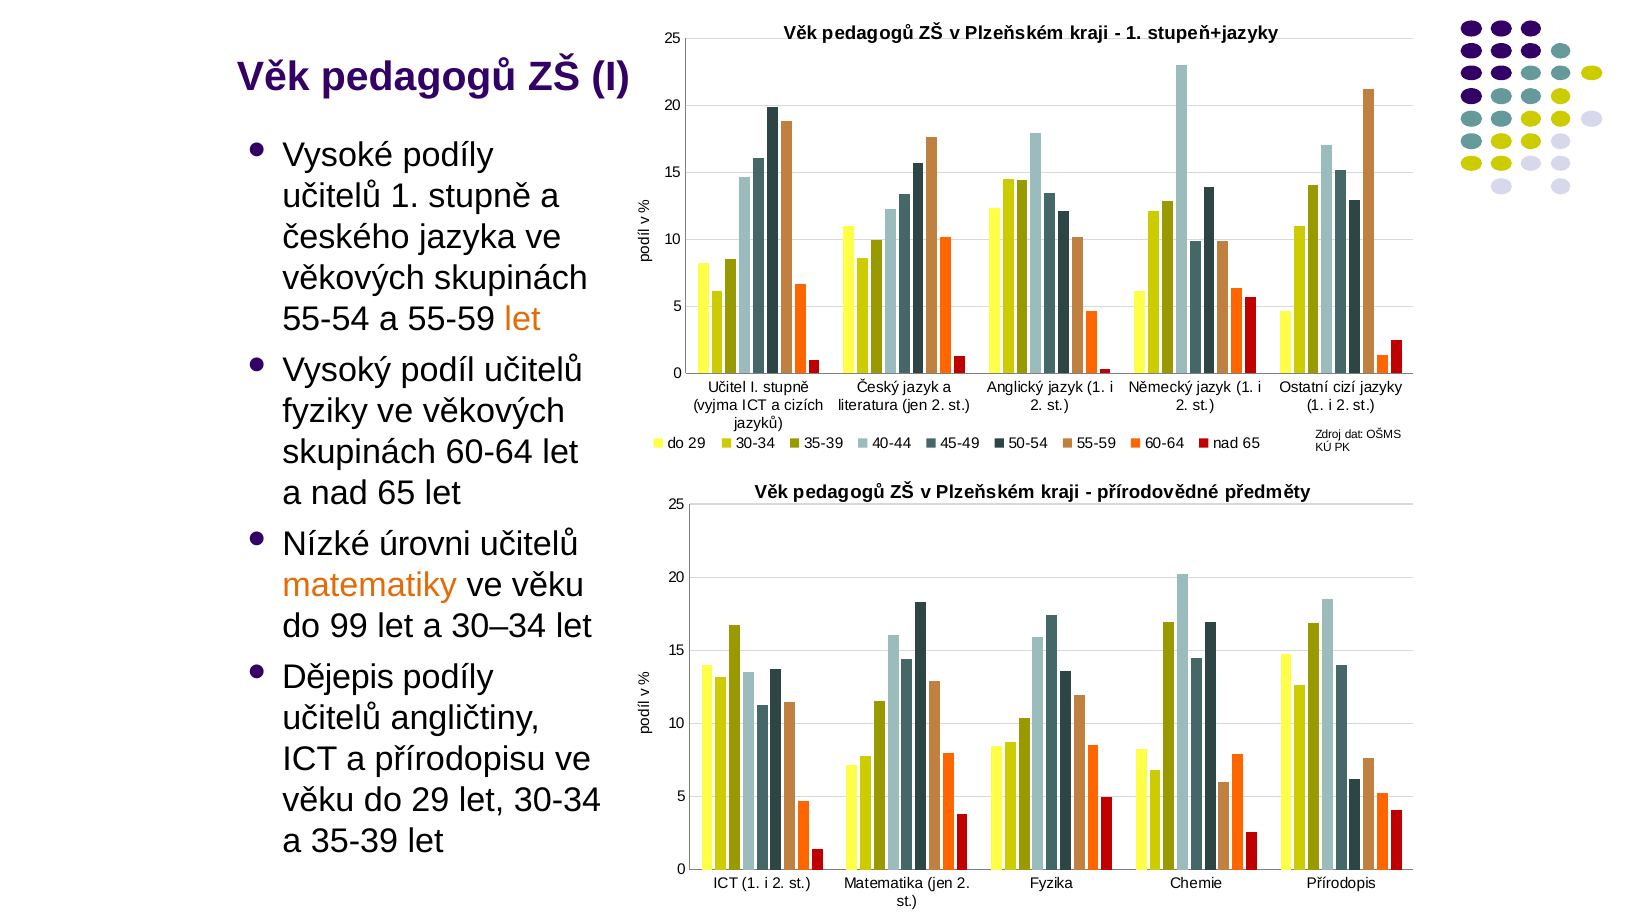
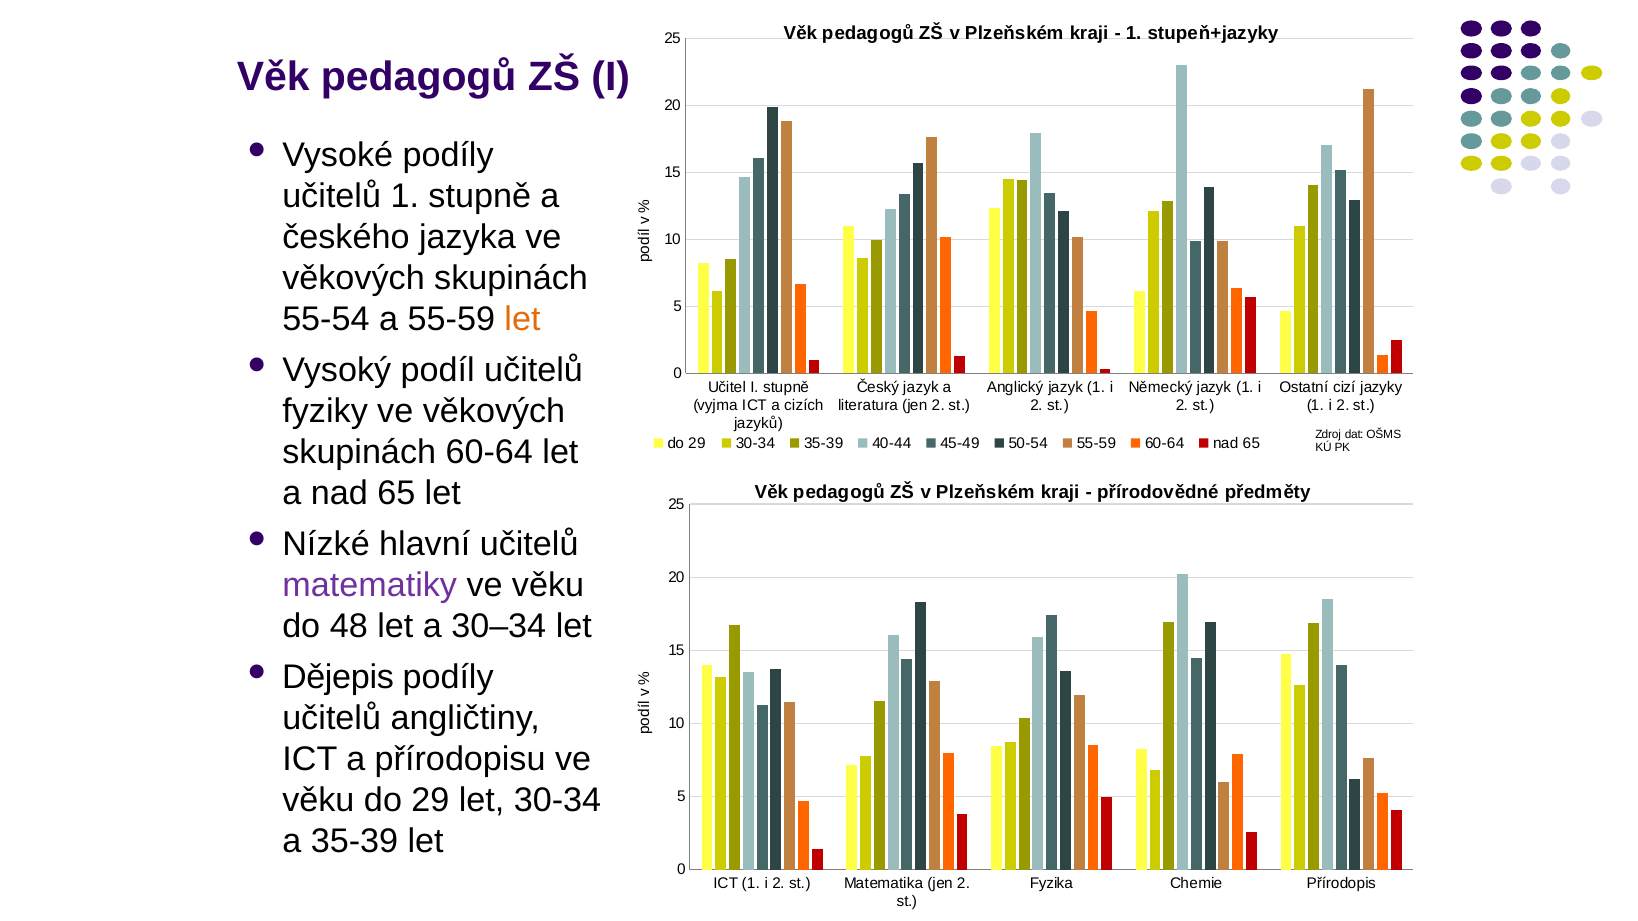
úrovni: úrovni -> hlavní (425, 545)
matematiky colour: orange -> purple (370, 586)
99: 99 -> 48 (349, 627)
